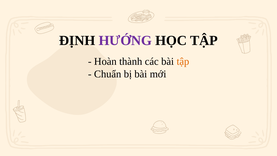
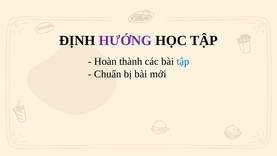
tập colour: orange -> blue (183, 61)
